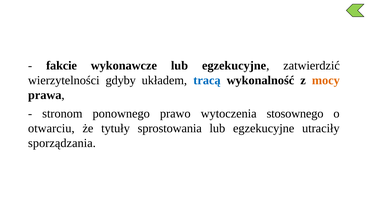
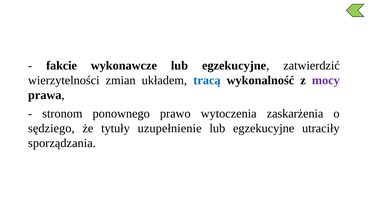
gdyby: gdyby -> zmian (121, 80)
mocy colour: orange -> purple (326, 80)
stosownego: stosownego -> zaskarżenia (295, 114)
otwarciu: otwarciu -> sędziego (51, 128)
sprostowania: sprostowania -> uzupełnienie (170, 128)
